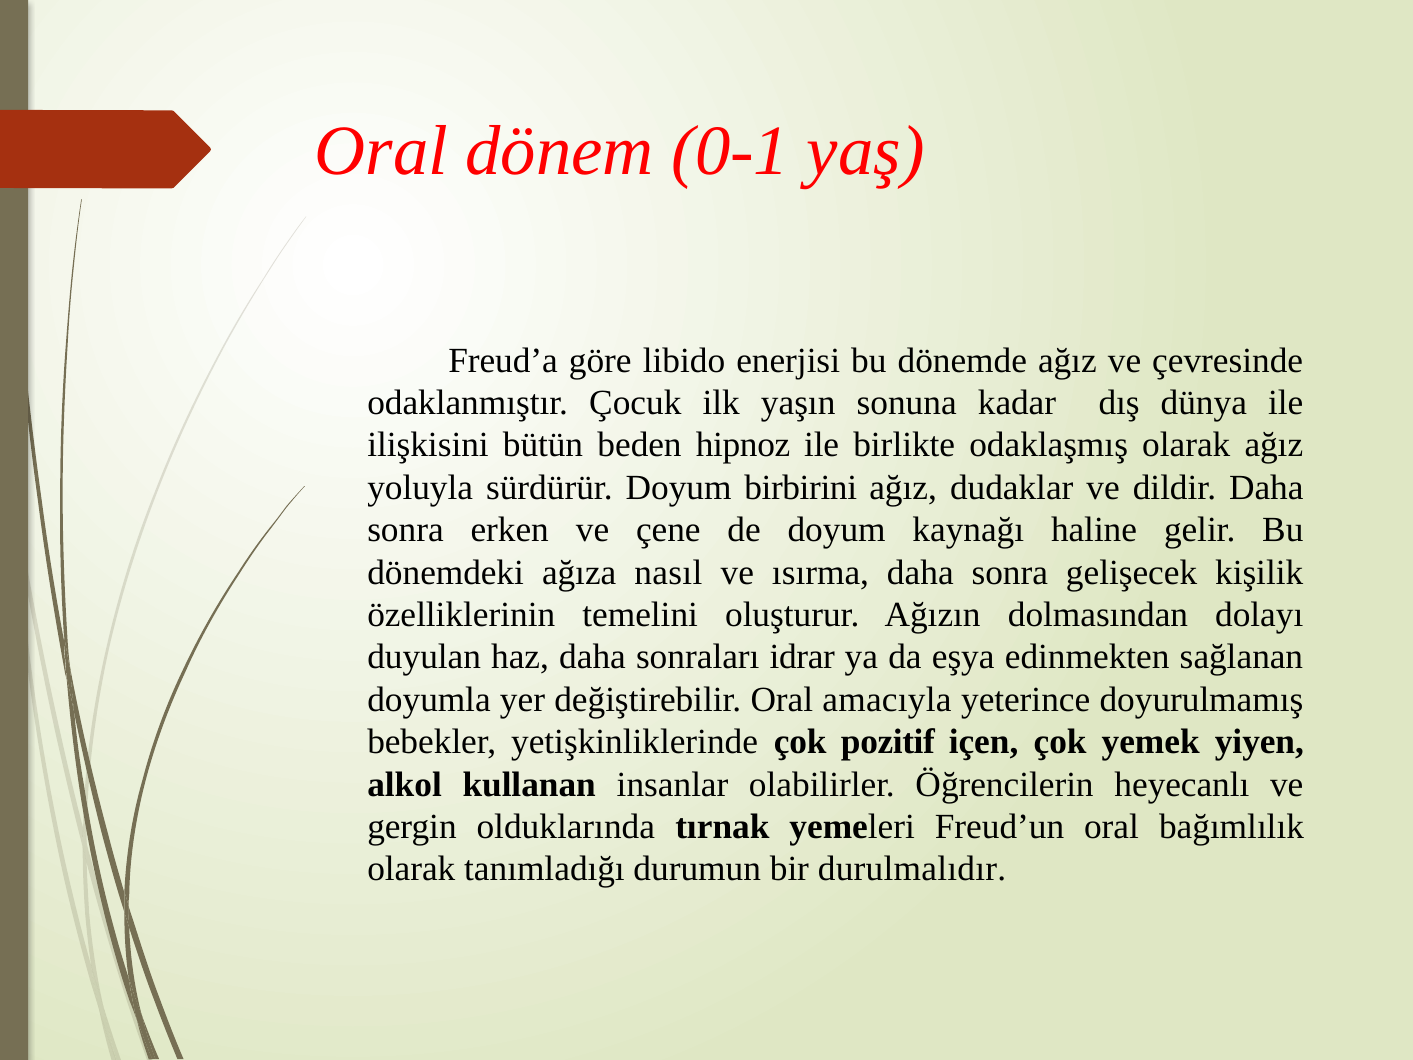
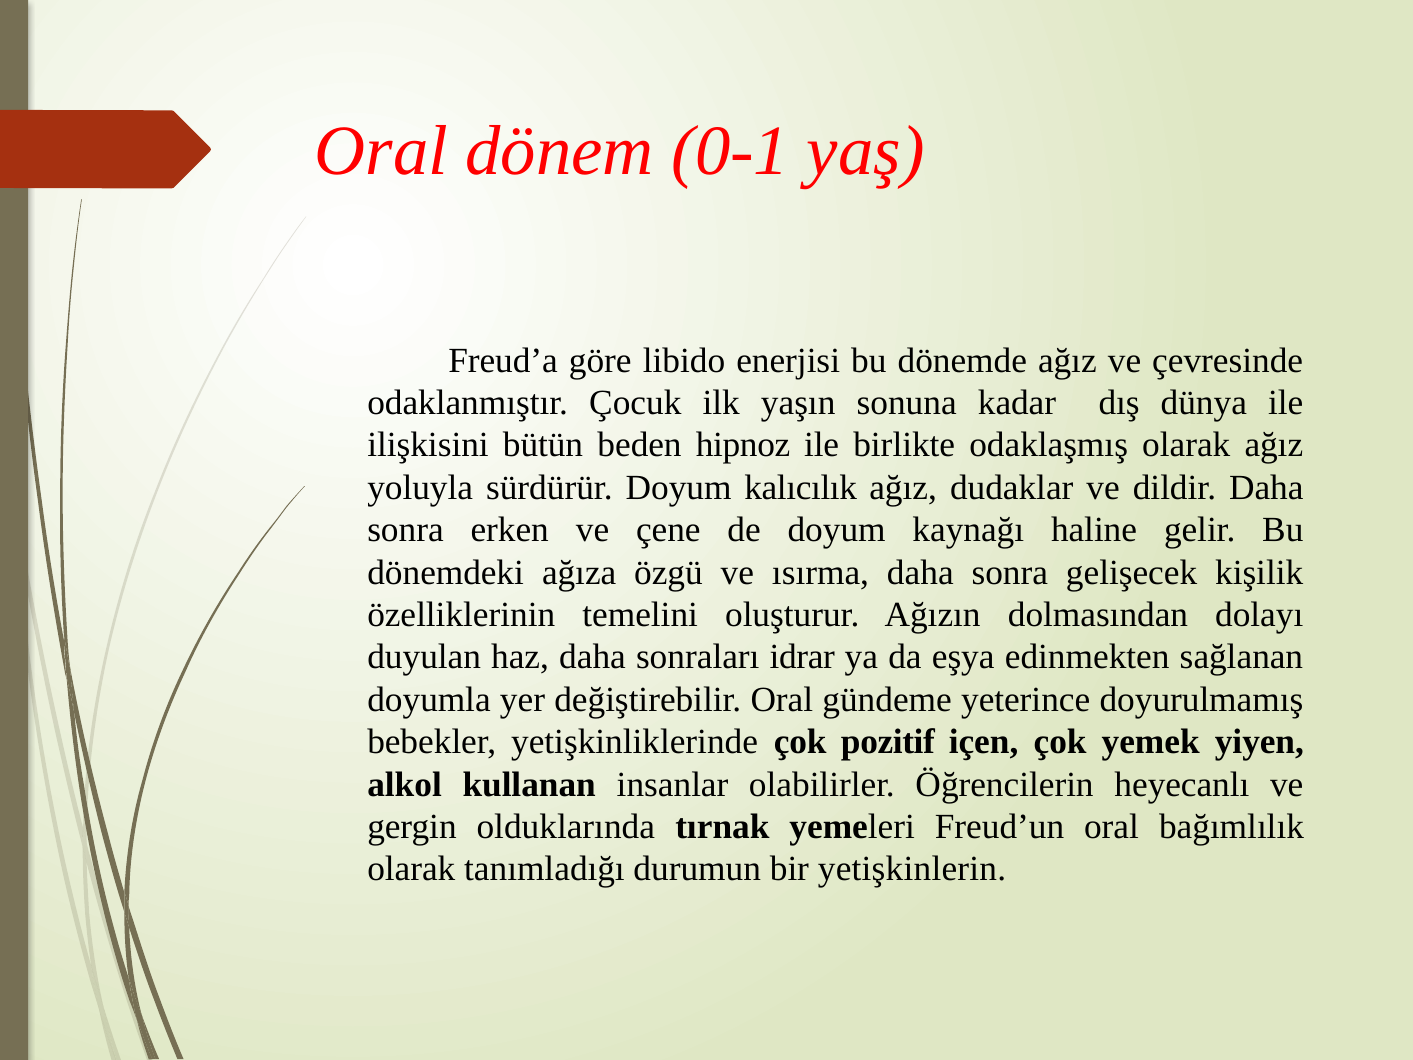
birbirini: birbirini -> kalıcılık (801, 488)
nasıl: nasıl -> özgü (669, 572)
amacıyla: amacıyla -> gündeme (887, 700)
durulmalıdır: durulmalıdır -> yetişkinlerin (912, 869)
